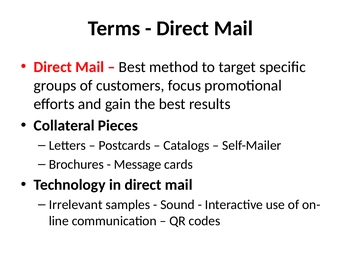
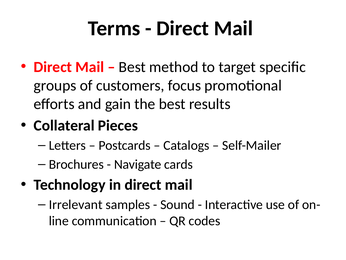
Message: Message -> Navigate (138, 164)
